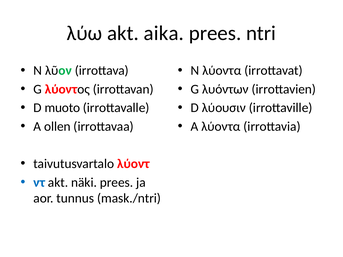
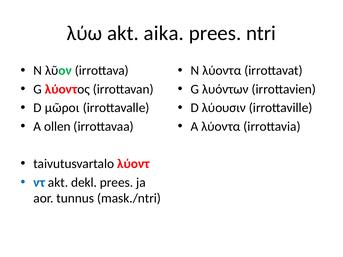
muoto: muoto -> μῶροι (62, 108)
näki: näki -> dekl (84, 183)
